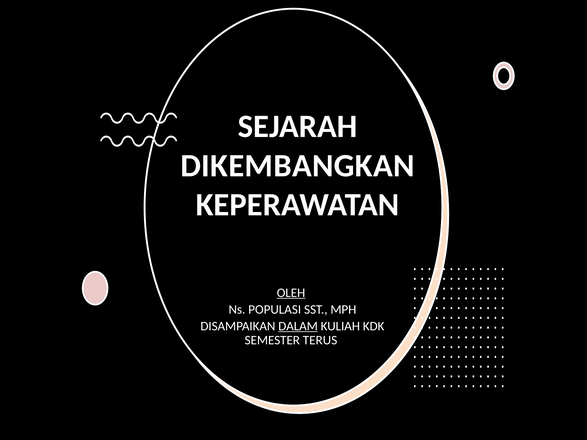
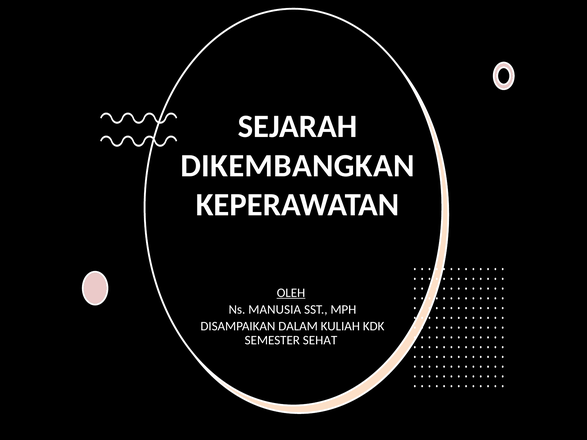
POPULASI: POPULASI -> MANUSIA (275, 310)
DALAM underline: present -> none (298, 326)
TERUS: TERUS -> SEHAT (320, 340)
